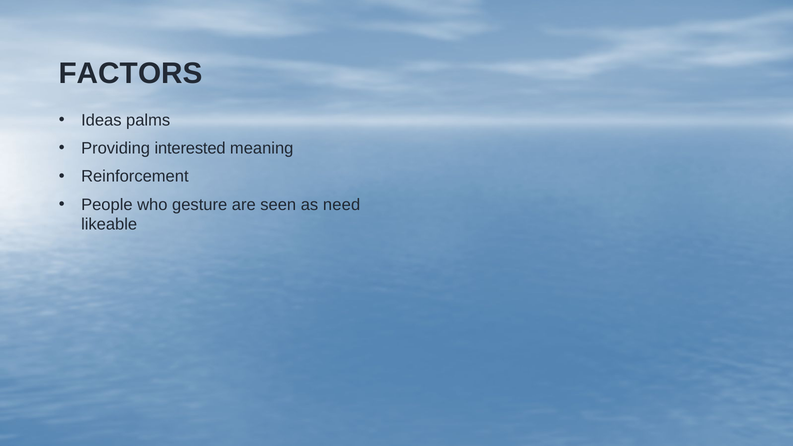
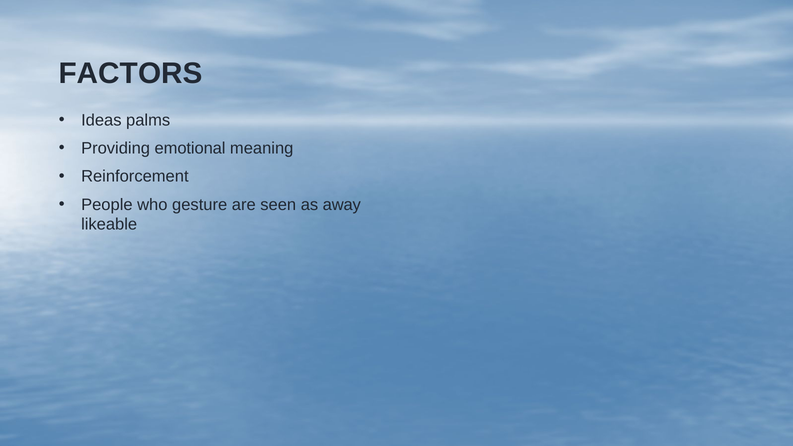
interested: interested -> emotional (190, 148)
need: need -> away (342, 205)
